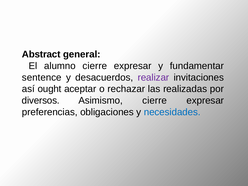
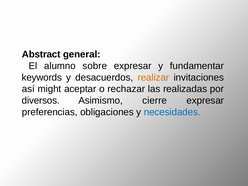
alumno cierre: cierre -> sobre (95, 66)
sentence: sentence -> keywords (42, 77)
realizar colour: purple -> orange (153, 77)
ought: ought -> might (49, 89)
